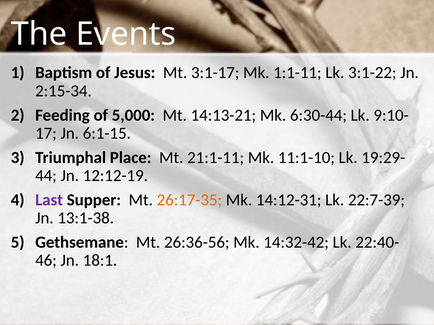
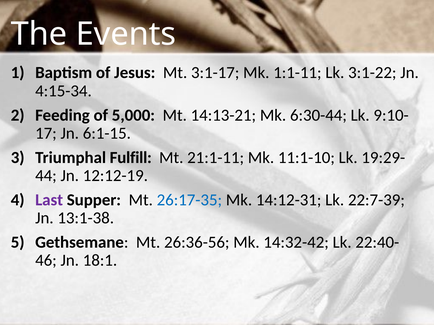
2:15-34: 2:15-34 -> 4:15-34 (63, 91)
Place: Place -> Fulfill (131, 158)
26:17-35 colour: orange -> blue (189, 200)
